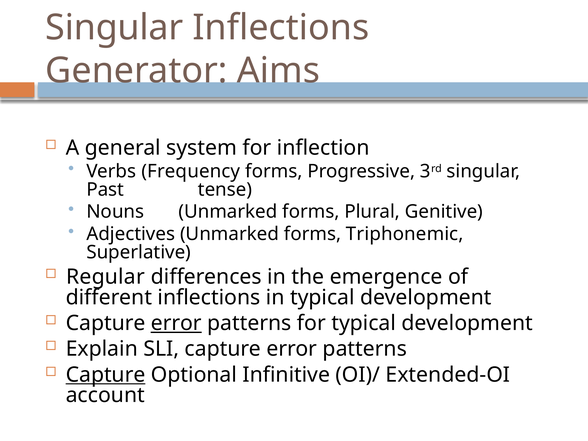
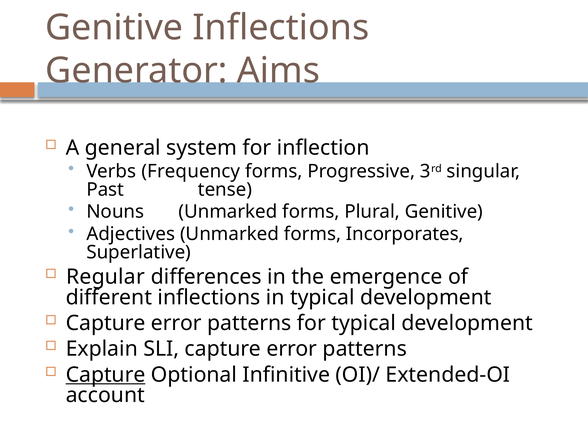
Singular: Singular -> Genitive (114, 27)
Triphonemic: Triphonemic -> Incorporates (405, 234)
error underline: present -> none (176, 323)
